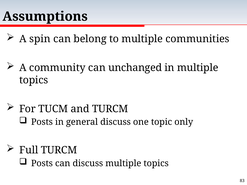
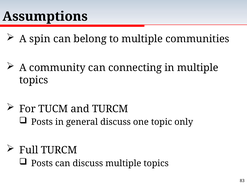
unchanged: unchanged -> connecting (135, 68)
